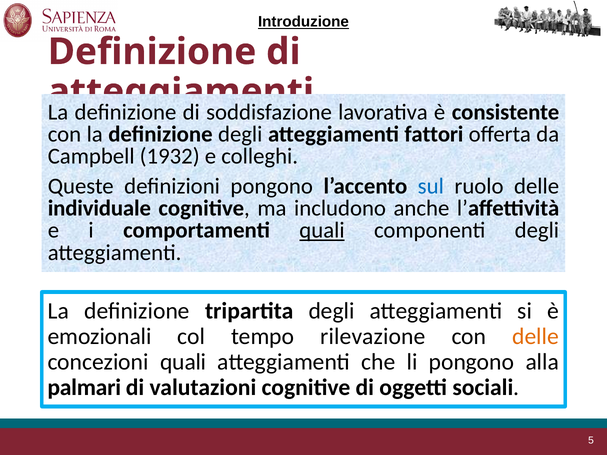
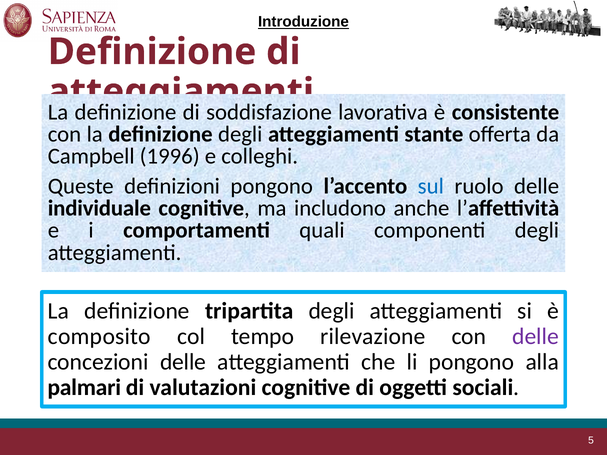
fattori: fattori -> stante (434, 134)
1932: 1932 -> 1996 (170, 156)
quali underline: present -> none (322, 231)
emozionali: emozionali -> composito (99, 337)
delle colour: orange -> purple (536, 337)
concezioni quali: quali -> delle (183, 362)
